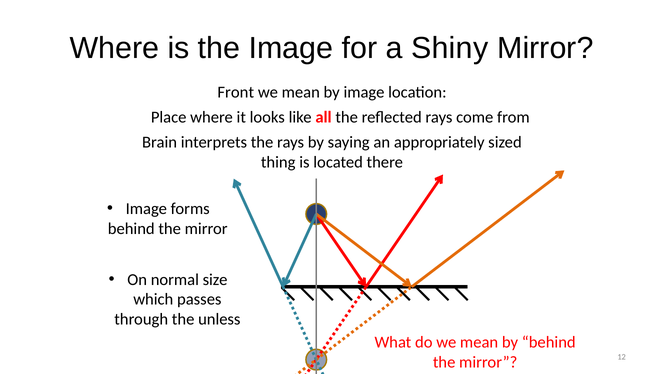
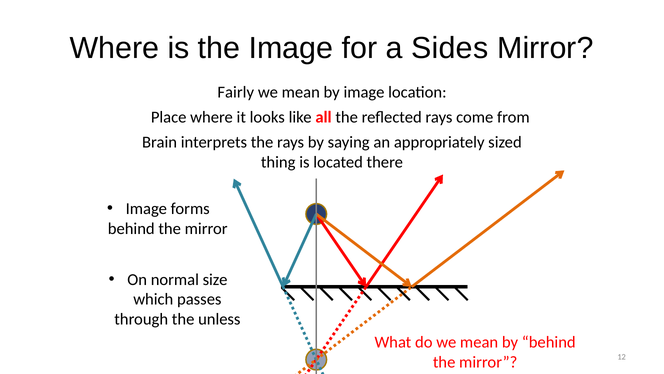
Shiny: Shiny -> Sides (450, 48)
Front: Front -> Fairly (236, 92)
